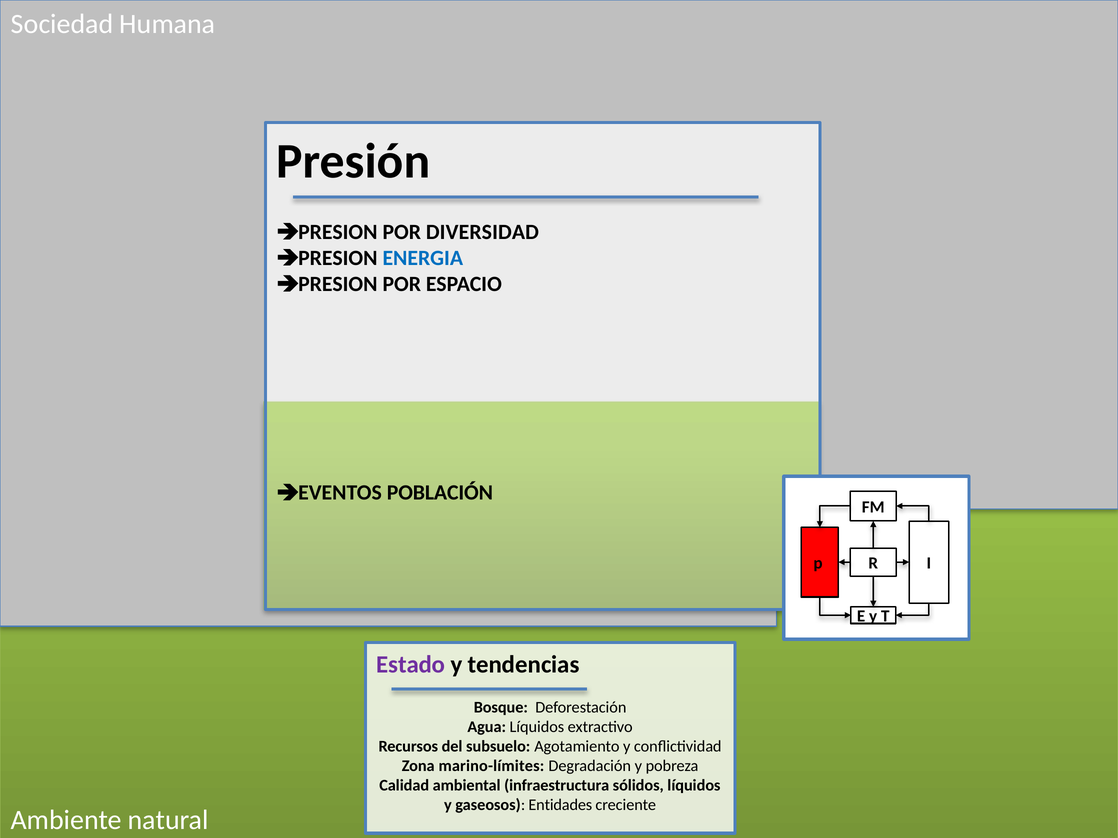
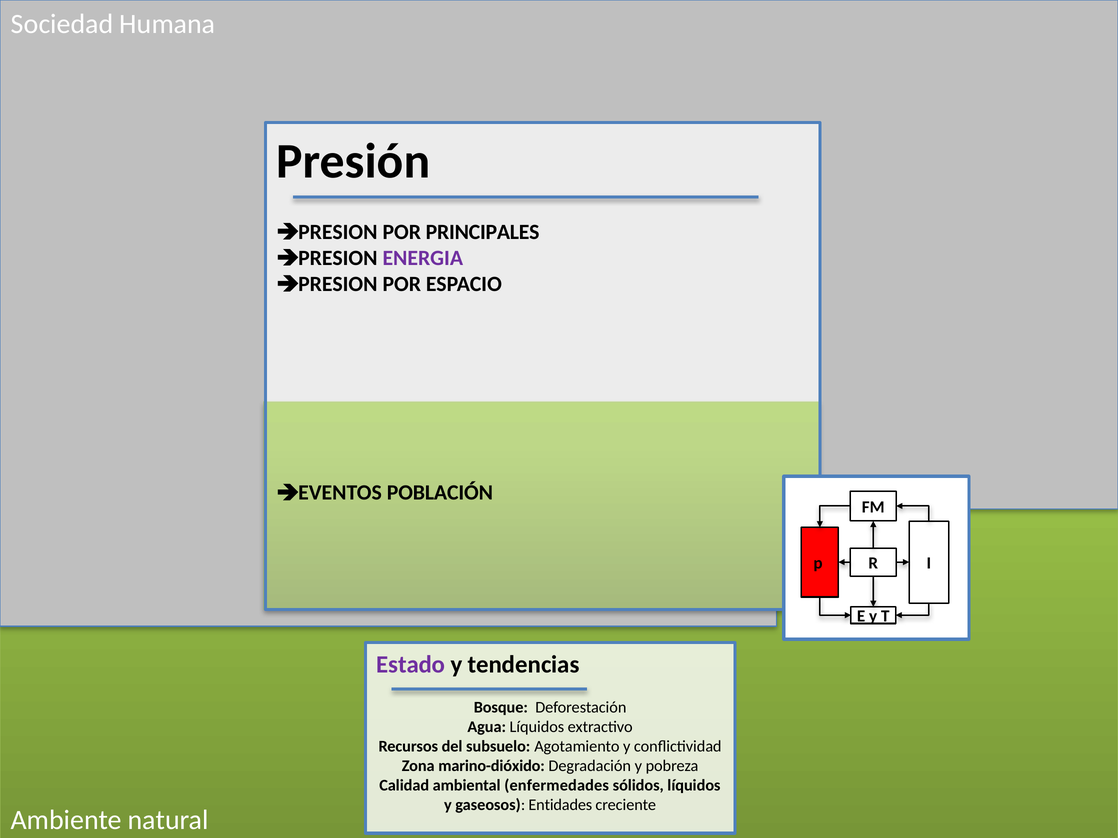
DIVERSIDAD: DIVERSIDAD -> PRINCIPALES (483, 232)
ENERGIA colour: blue -> purple (423, 258)
marino-límites: marino-límites -> marino-dióxido (492, 766)
infraestructura: infraestructura -> enfermedades (557, 786)
